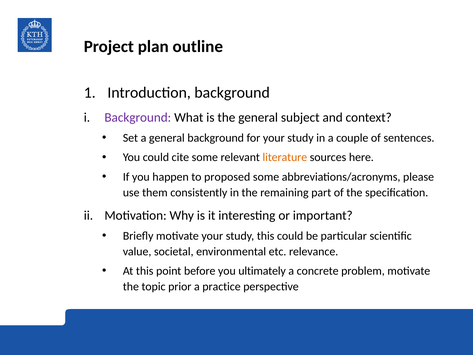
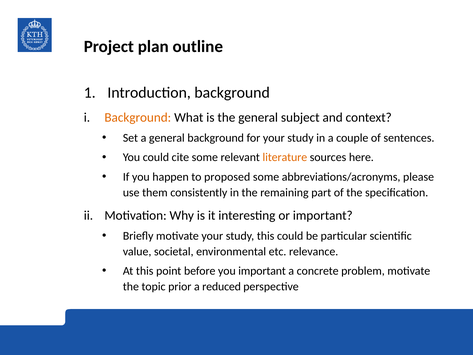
Background colour: purple -> orange (138, 117)
you ultimately: ultimately -> important (262, 271)
practice: practice -> reduced (222, 286)
